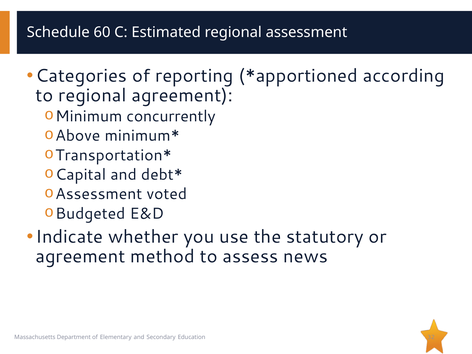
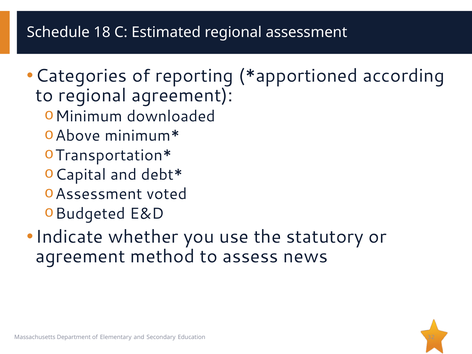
60: 60 -> 18 (102, 32)
concurrently: concurrently -> downloaded (171, 116)
